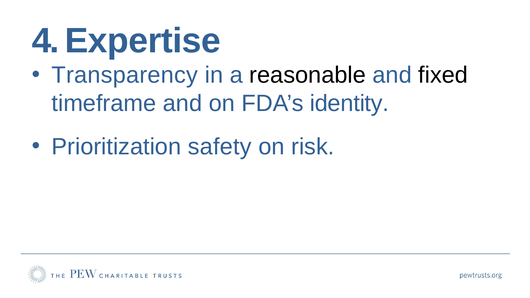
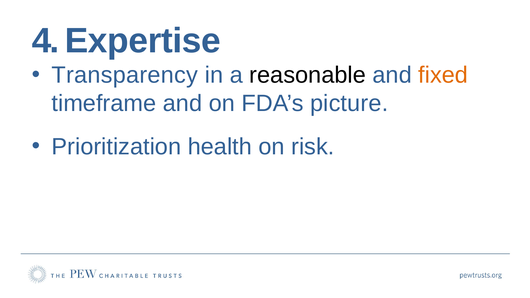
fixed colour: black -> orange (443, 75)
identity: identity -> picture (349, 103)
safety: safety -> health (220, 147)
